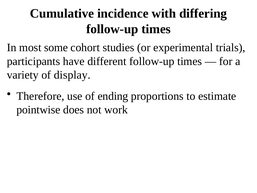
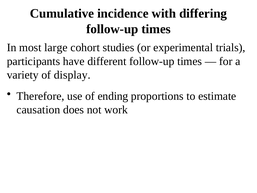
some: some -> large (56, 47)
pointwise: pointwise -> causation (38, 110)
